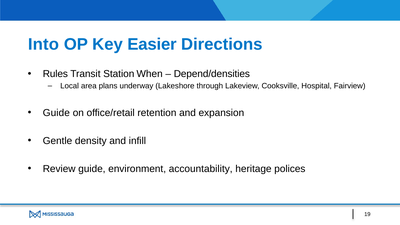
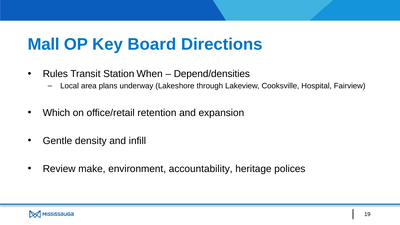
Into: Into -> Mall (44, 44)
Easier: Easier -> Board (152, 44)
Guide: Guide -> Which (56, 113)
Review guide: guide -> make (92, 169)
